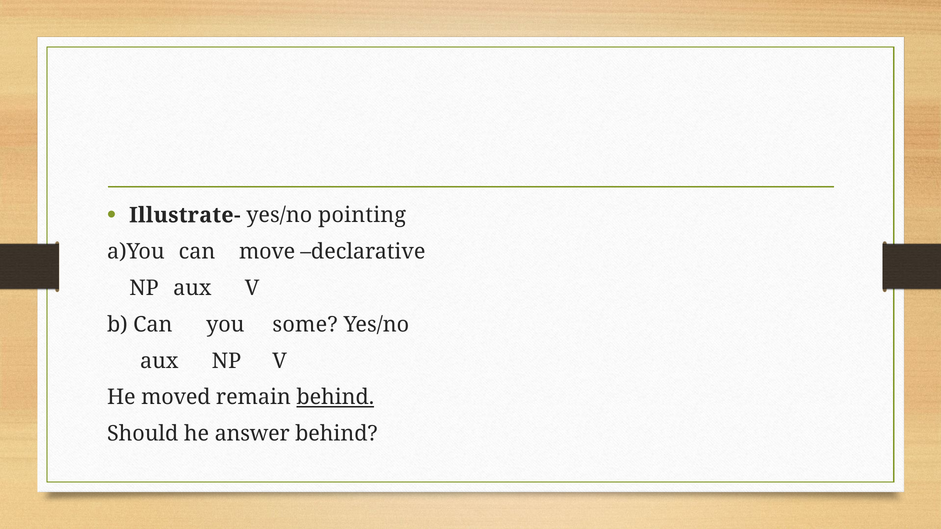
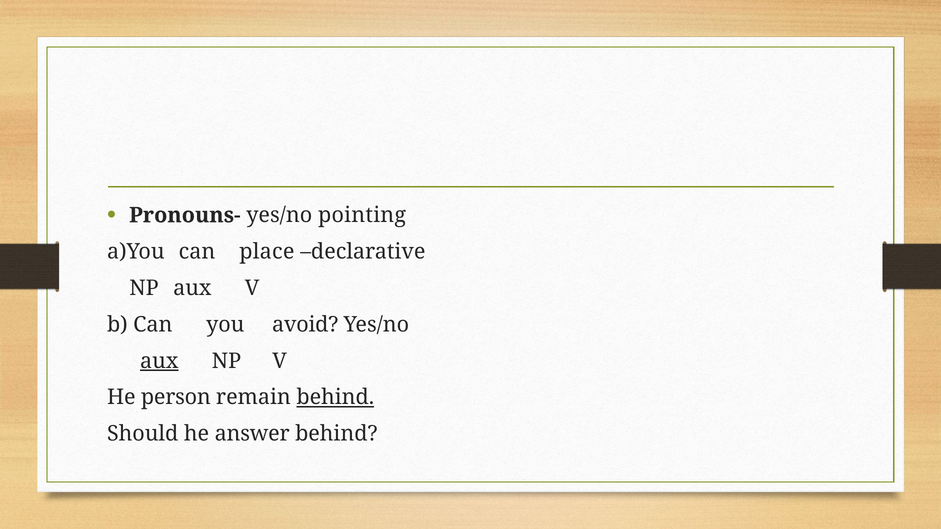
Illustrate-: Illustrate- -> Pronouns- (185, 215)
move: move -> place (267, 252)
some: some -> avoid (305, 325)
aux underline: none -> present (159, 361)
moved: moved -> person (176, 398)
